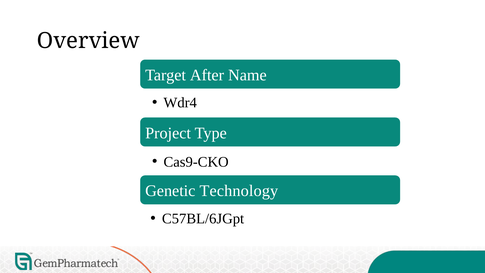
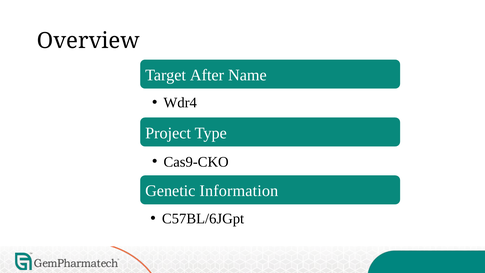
Technology: Technology -> Information (239, 191)
